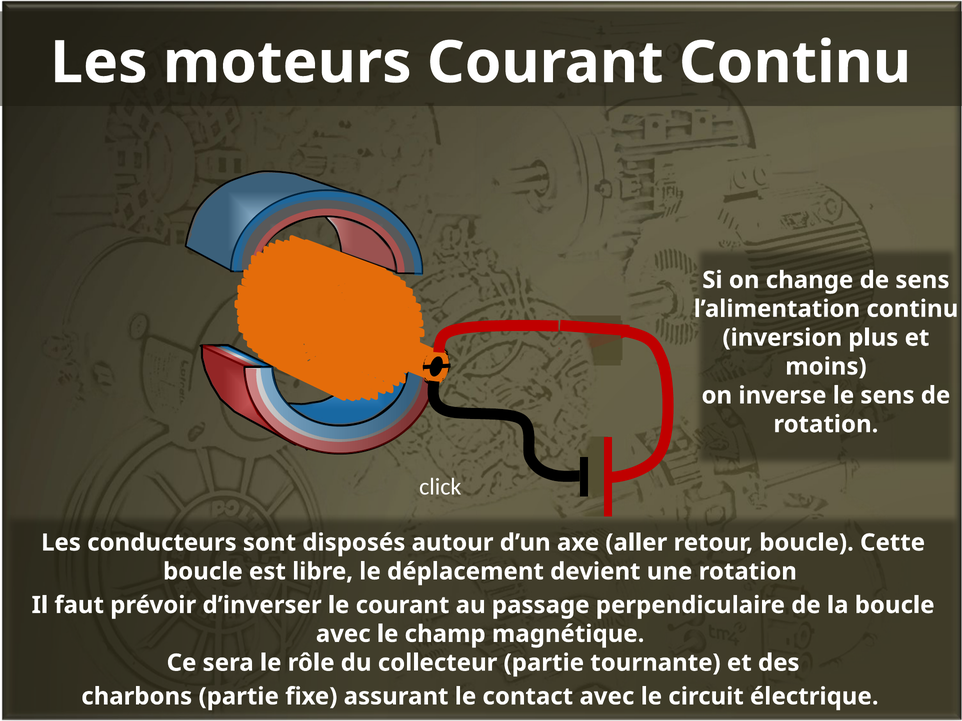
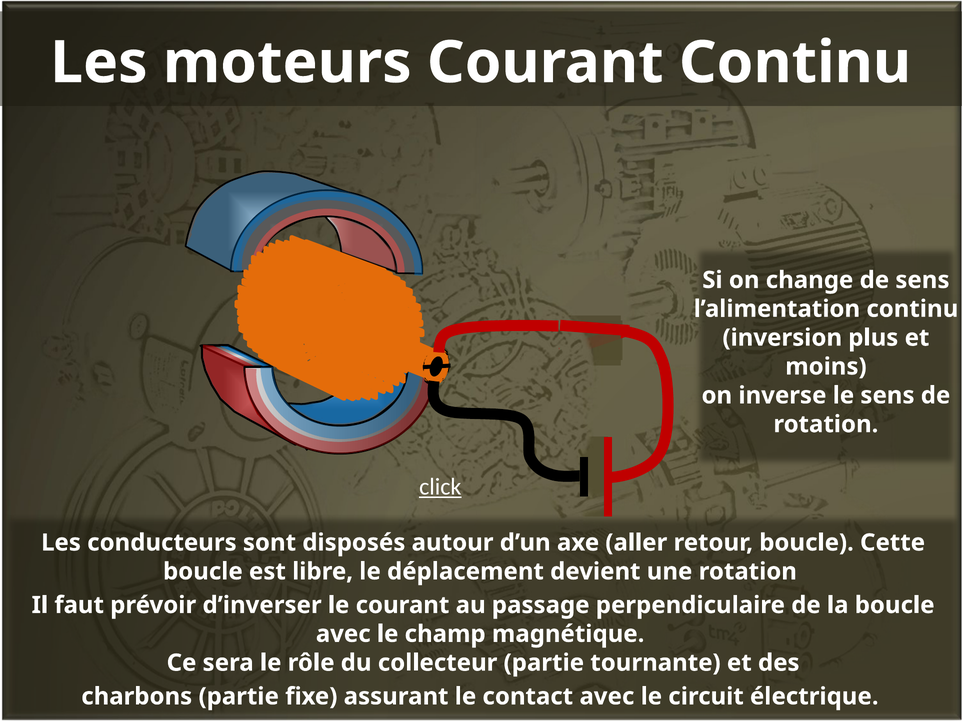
click underline: none -> present (440, 487)
